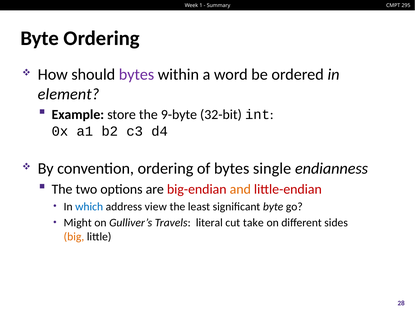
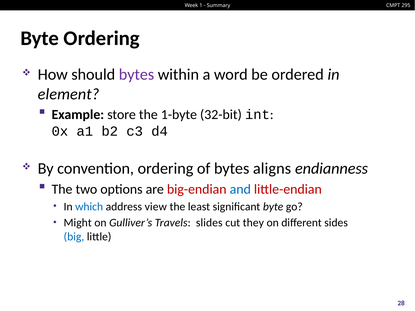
9-byte: 9-byte -> 1-byte (179, 115)
single: single -> aligns (272, 169)
and colour: orange -> blue (240, 189)
literal: literal -> slides (209, 223)
take: take -> they (253, 223)
big colour: orange -> blue (74, 237)
